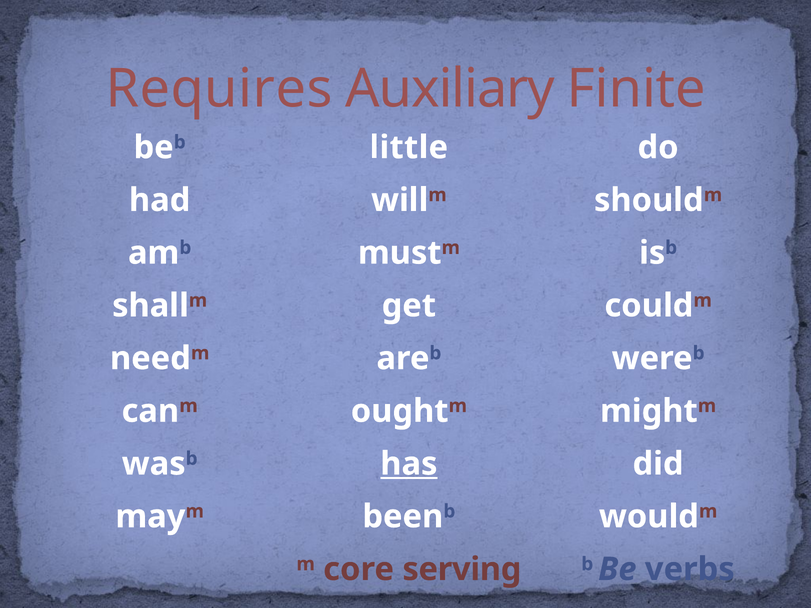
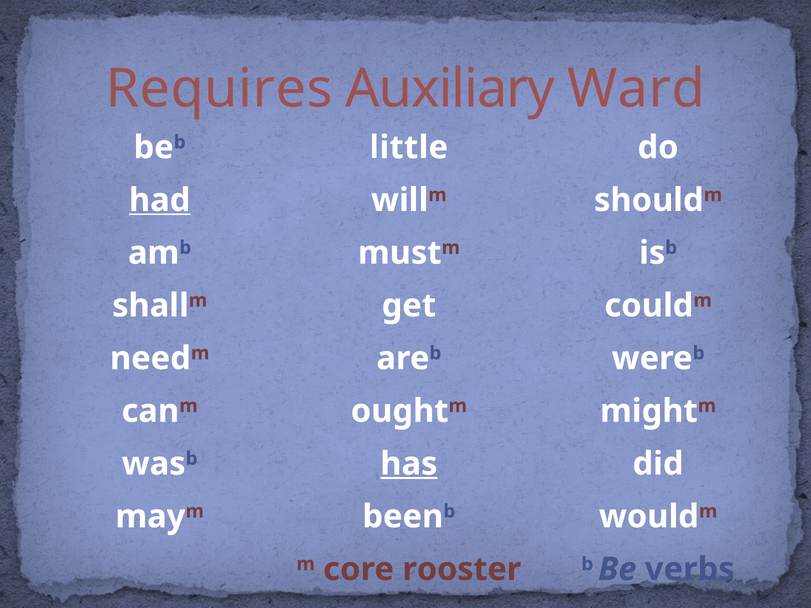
Finite: Finite -> Ward (636, 89)
had underline: none -> present (160, 200)
serving: serving -> rooster (462, 570)
